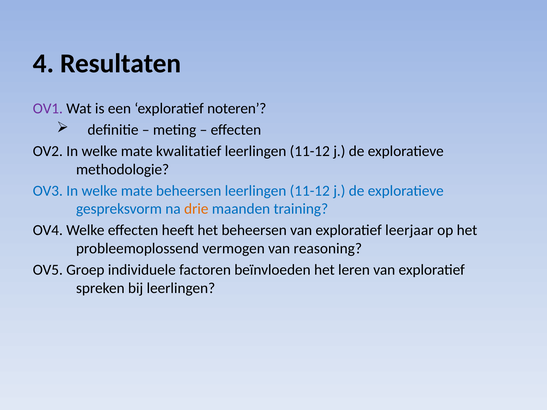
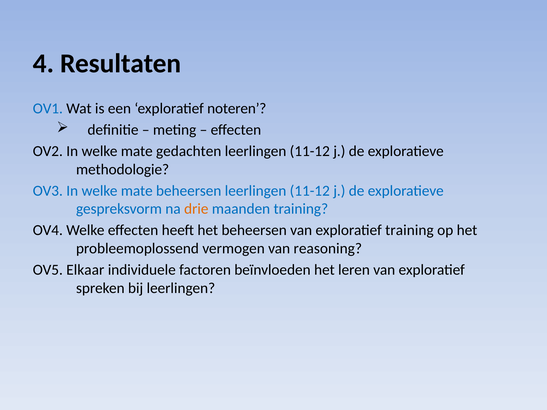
OV1 colour: purple -> blue (48, 109)
kwalitatief: kwalitatief -> gedachten (189, 151)
exploratief leerjaar: leerjaar -> training (409, 230)
Groep: Groep -> Elkaar (85, 270)
